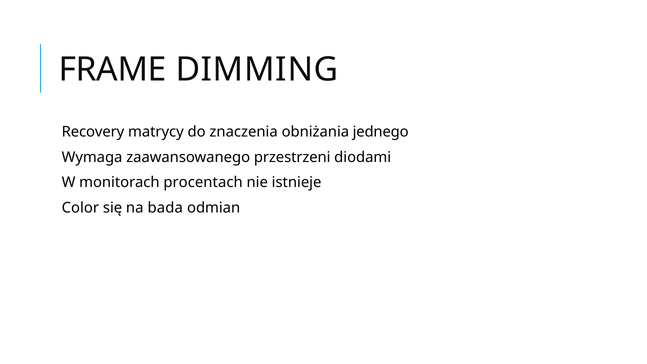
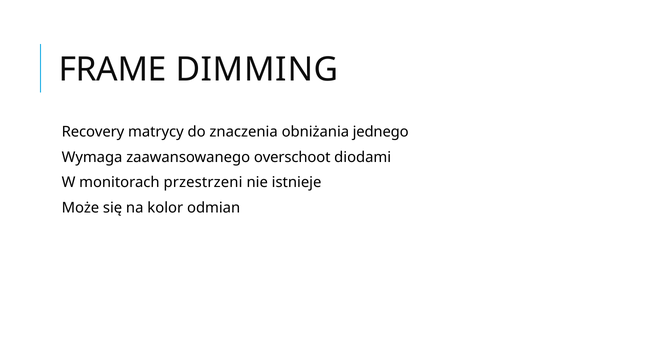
przestrzeni: przestrzeni -> overschoot (292, 157)
procentach: procentach -> przestrzeni (203, 183)
Color: Color -> Może (80, 208)
bada: bada -> kolor (165, 208)
